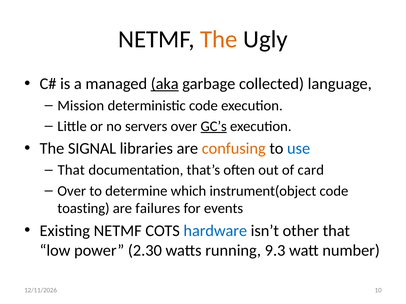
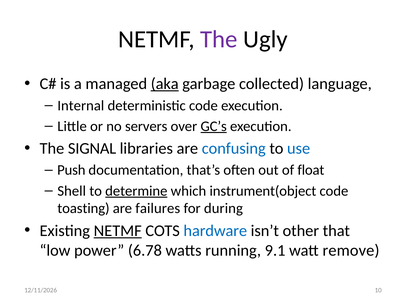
The colour: orange -> purple (219, 39)
Mission: Mission -> Internal (81, 106)
confusing colour: orange -> blue (234, 149)
That: That -> Push (71, 170)
card: card -> float (311, 170)
Over: Over -> Shell (72, 191)
determine underline: none -> present (136, 191)
events: events -> during (223, 209)
NETMF underline: none -> present (118, 231)
2.30: 2.30 -> 6.78 (145, 251)
9.3: 9.3 -> 9.1 (275, 251)
number: number -> remove (351, 251)
